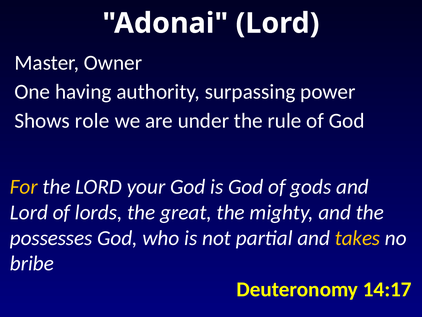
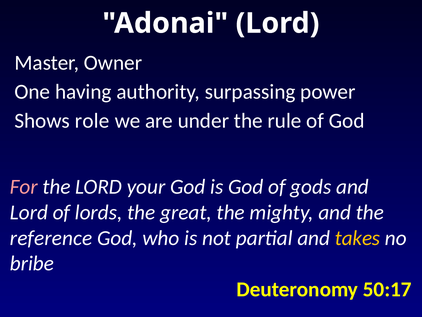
For colour: yellow -> pink (24, 187)
possesses: possesses -> reference (51, 238)
14:17: 14:17 -> 50:17 (387, 289)
